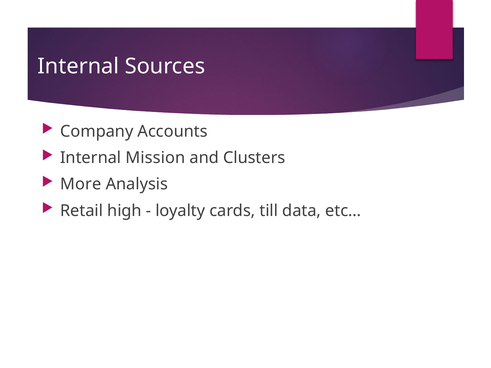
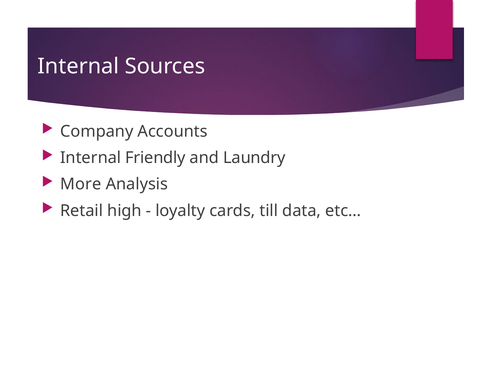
Mission: Mission -> Friendly (155, 158)
Clusters: Clusters -> Laundry (254, 158)
